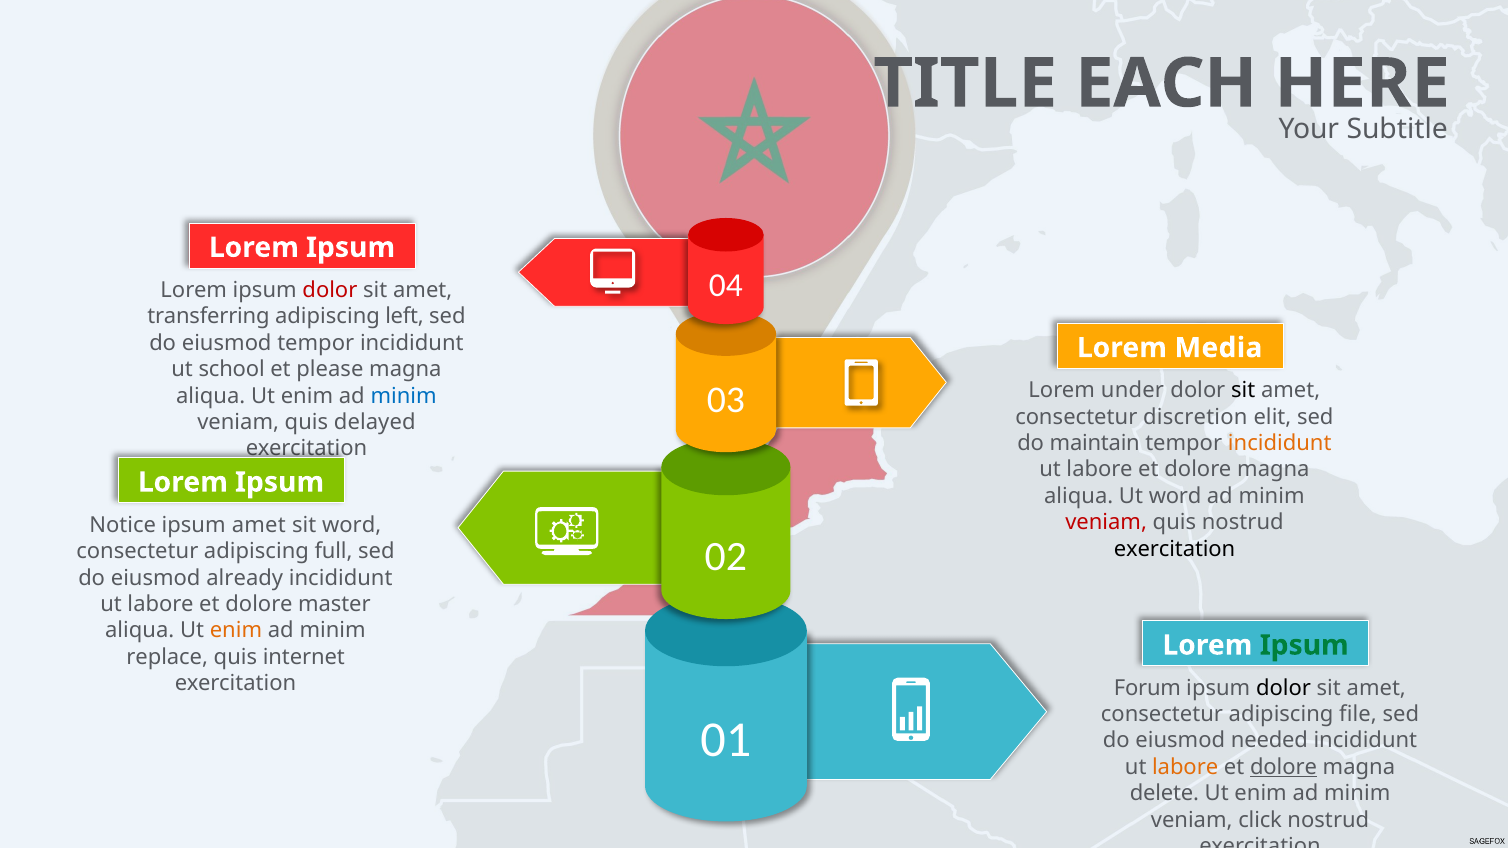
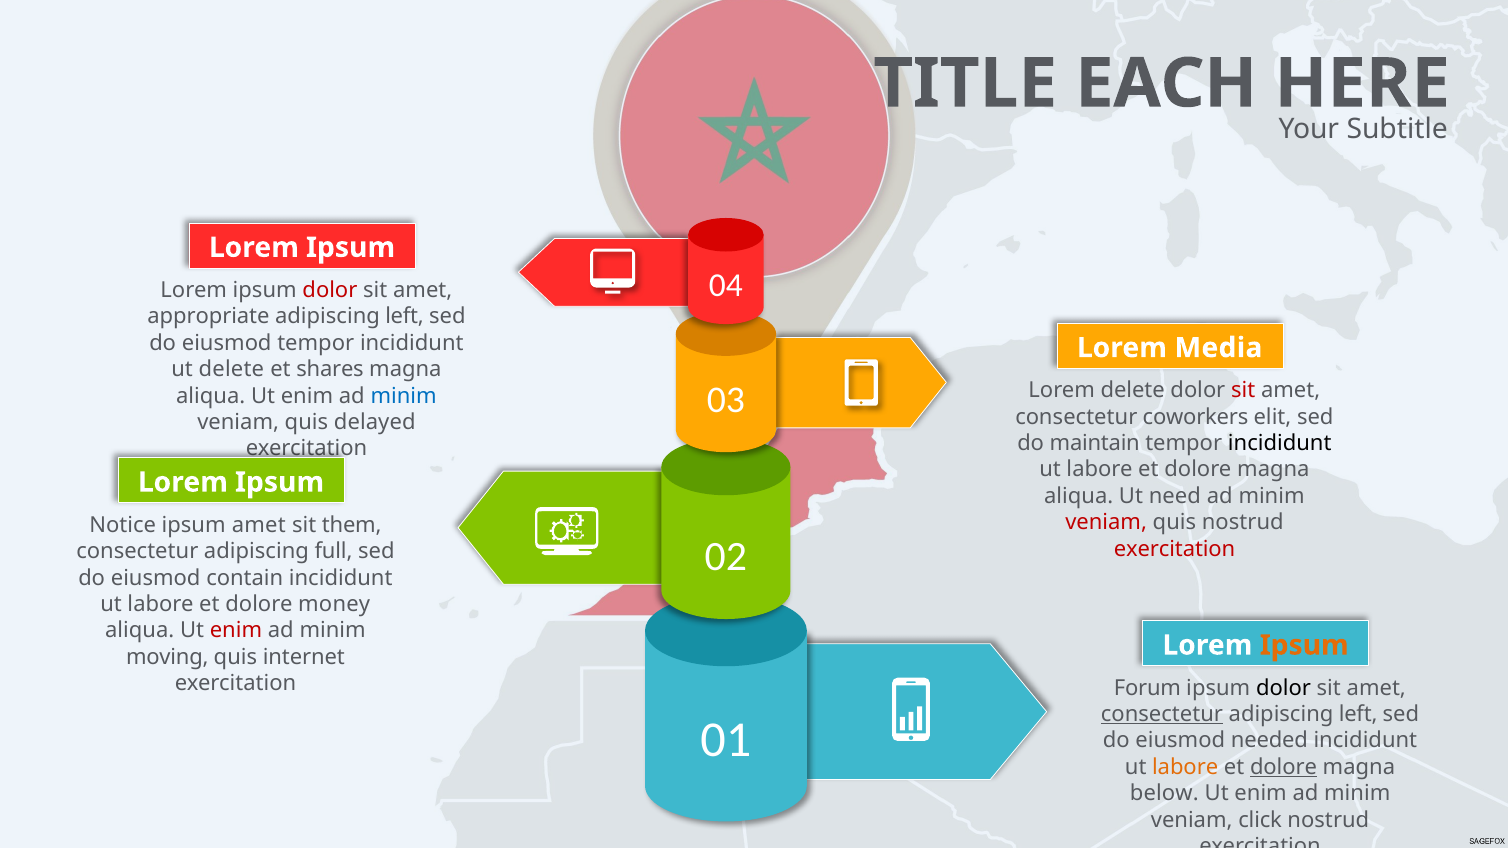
transferring: transferring -> appropriate (208, 317)
ut school: school -> delete (231, 369)
please: please -> shares (330, 369)
Lorem under: under -> delete (1133, 391)
sit colour: black -> red (1243, 391)
discretion: discretion -> coworkers (1196, 417)
incididunt colour: orange -> black (1280, 443)
Ut word: word -> need (1175, 496)
sit word: word -> them (352, 525)
exercitation colour: black -> red (1175, 549)
already: already -> contain (245, 578)
master: master -> money (334, 604)
enim colour: orange -> red (236, 631)
Ipsum colour: green -> orange (1304, 645)
replace: replace -> moving (167, 657)
consectetur underline: none -> present (1162, 714)
file: file -> left (1358, 714)
delete: delete -> below (1164, 794)
